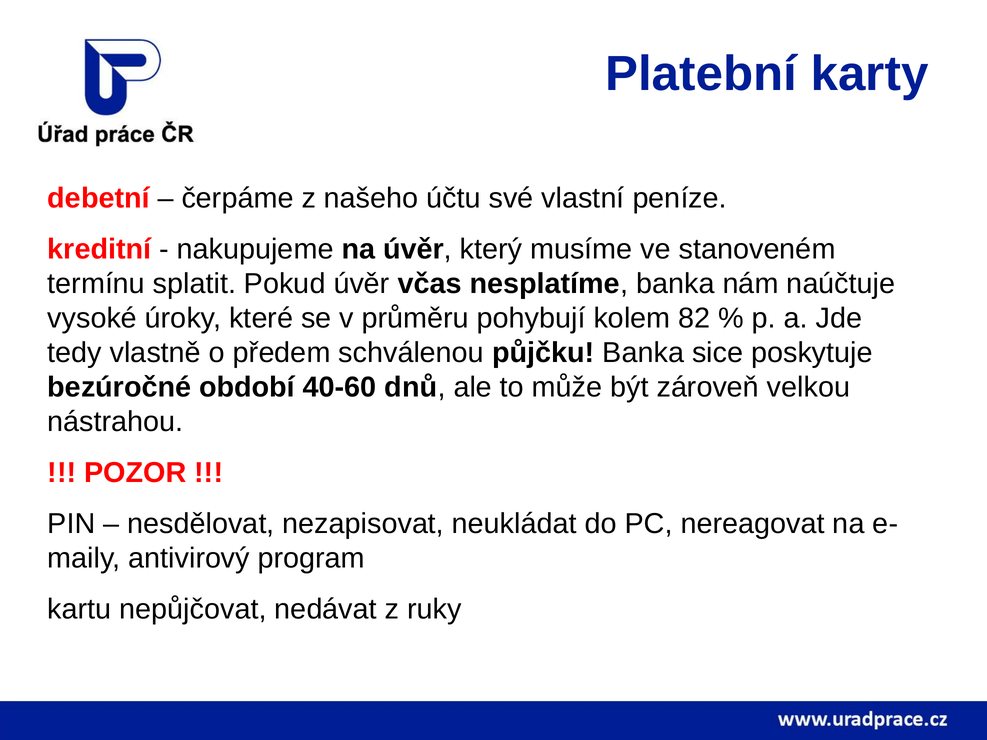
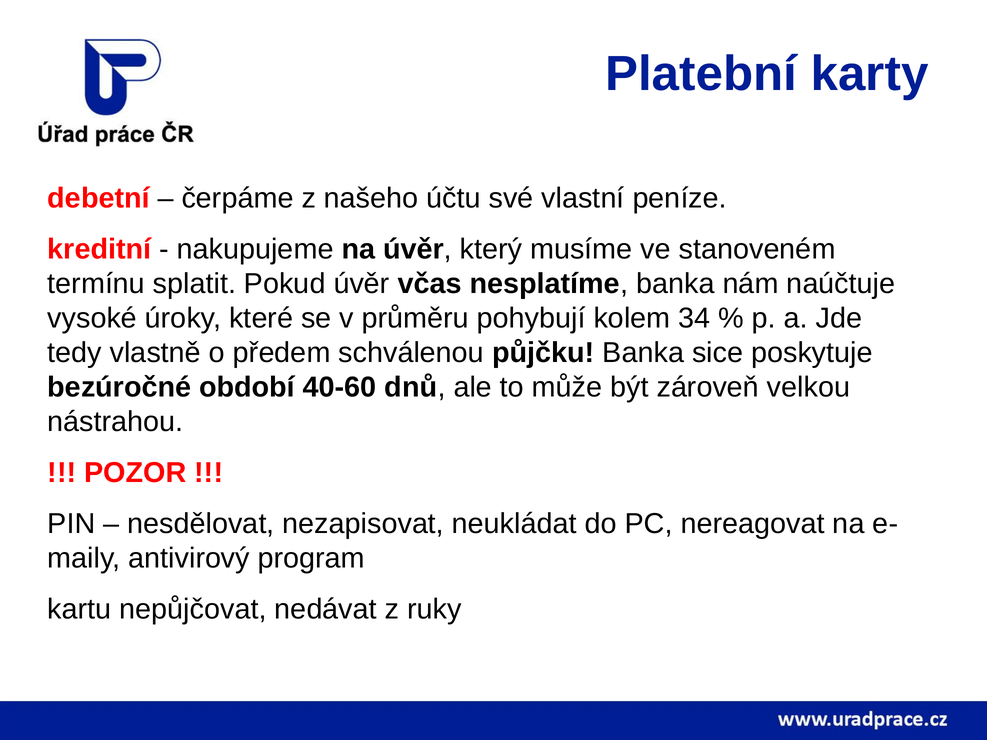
82: 82 -> 34 (694, 318)
